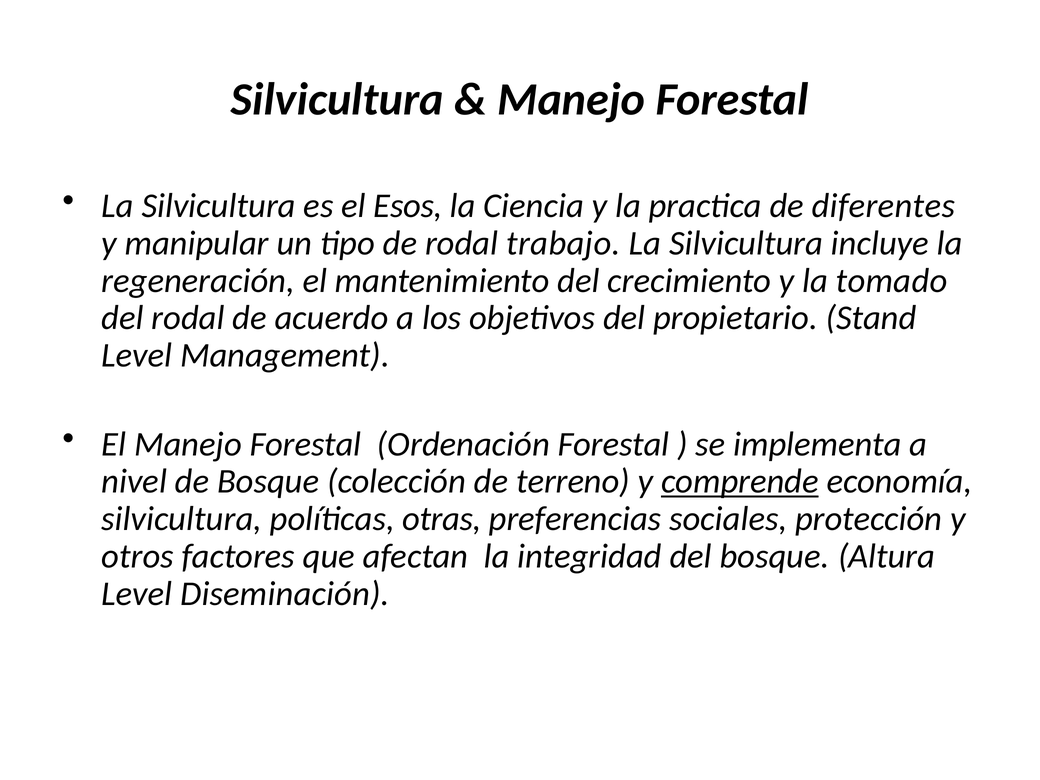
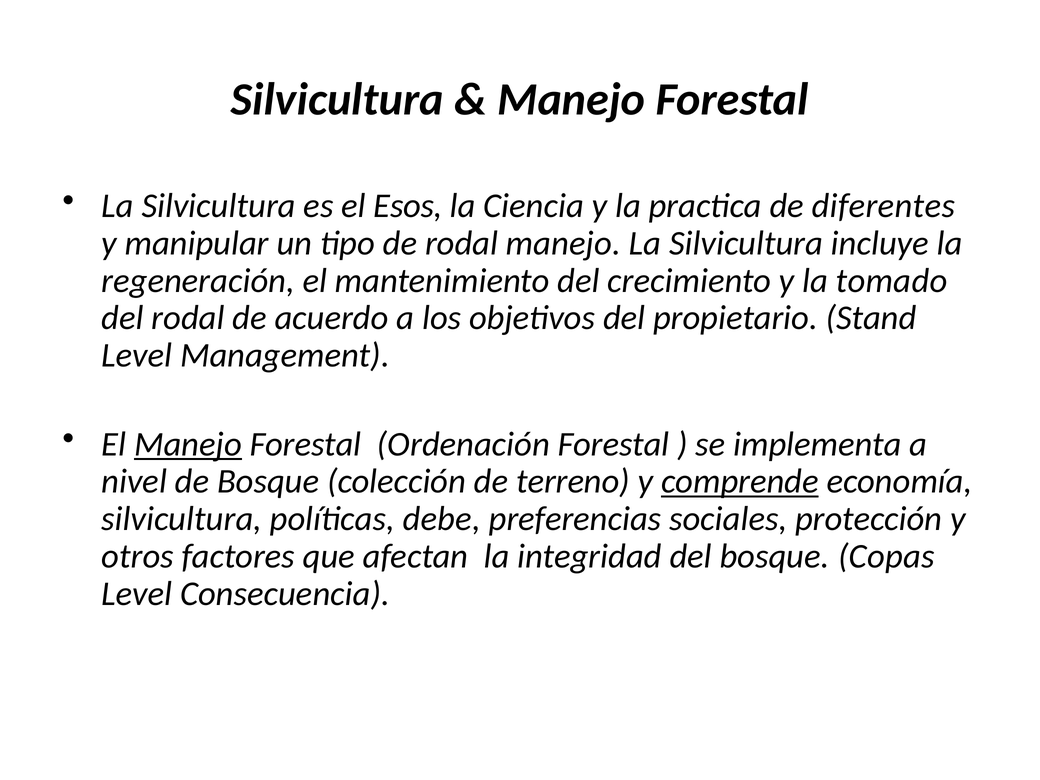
rodal trabajo: trabajo -> manejo (563, 243)
Manejo underline: none -> present (188, 444)
otras: otras -> debe (442, 519)
Altura: Altura -> Copas (886, 556)
Diseminación: Diseminación -> Consecuencia (285, 594)
